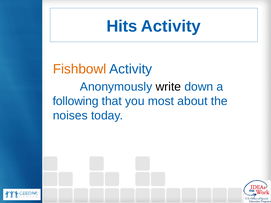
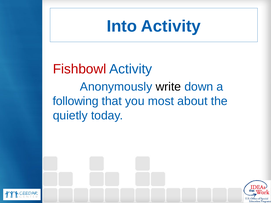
Hits: Hits -> Into (122, 26)
Fishbowl colour: orange -> red (80, 69)
noises: noises -> quietly (70, 116)
